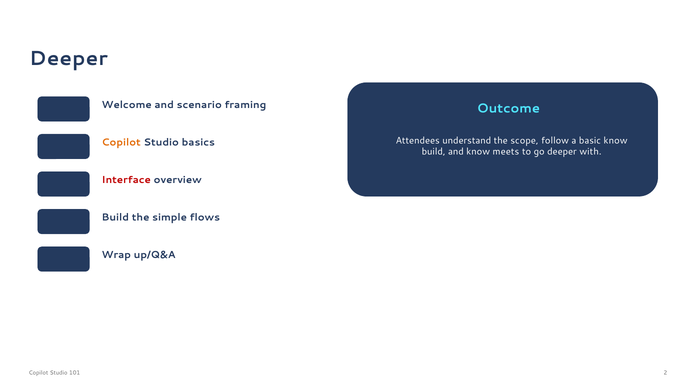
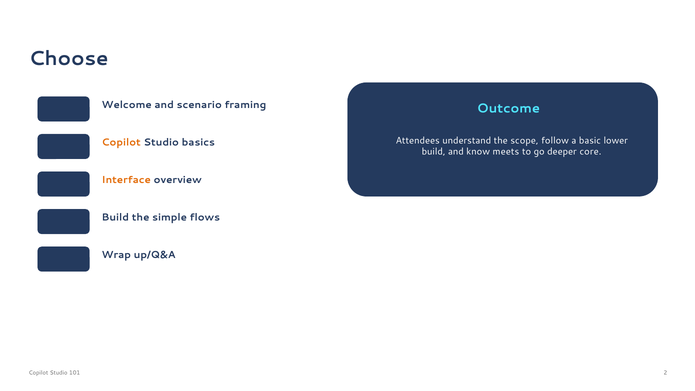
Deeper: Deeper -> Choose (69, 58)
basic know: know -> lower (616, 140)
with: with -> core (590, 152)
Interface colour: red -> orange (126, 180)
